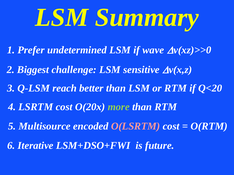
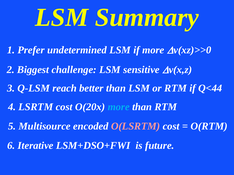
if wave: wave -> more (153, 50)
Q<20: Q<20 -> Q<44 (210, 88)
more colour: light green -> light blue (119, 107)
